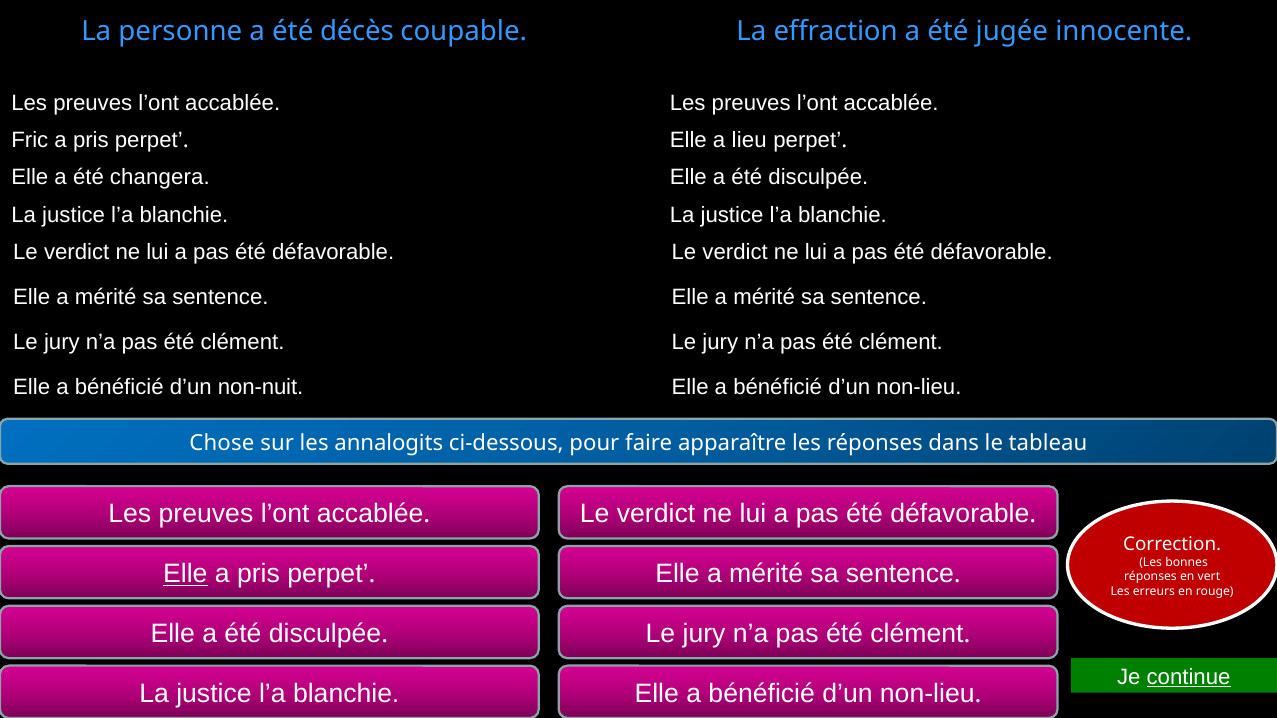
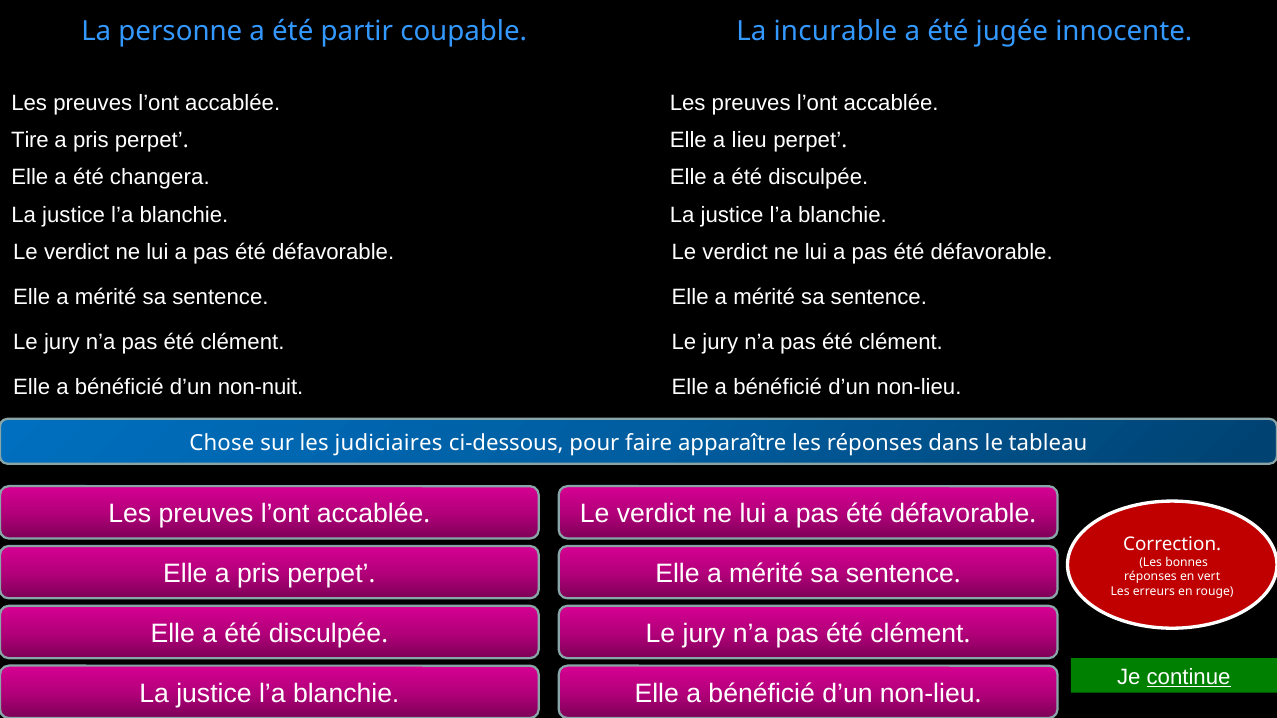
décès: décès -> partir (357, 32)
effraction: effraction -> incurable (835, 32)
Fric: Fric -> Tire (30, 140)
annalogits: annalogits -> judiciaires (389, 443)
Elle underline: present -> none (185, 574)
